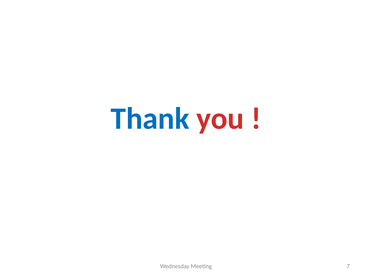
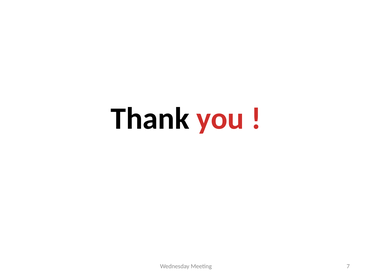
Thank colour: blue -> black (150, 119)
